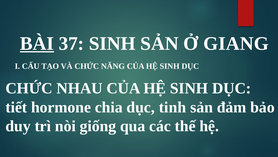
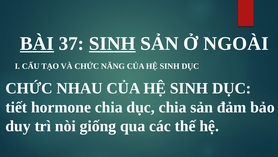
SINH underline: none -> present (112, 43)
GIANG: GIANG -> NGOÀI (236, 43)
dục tinh: tinh -> chia (173, 107)
